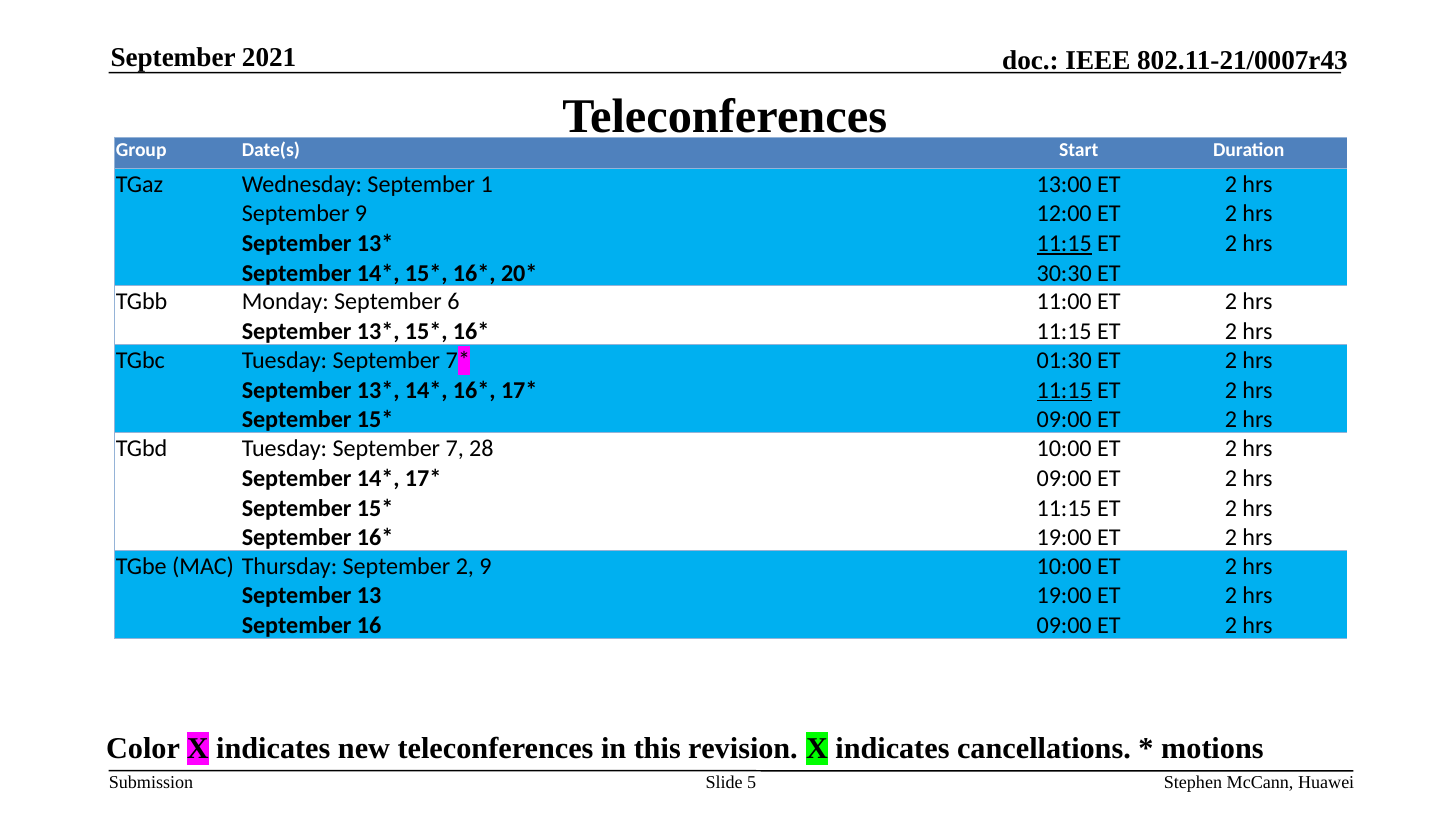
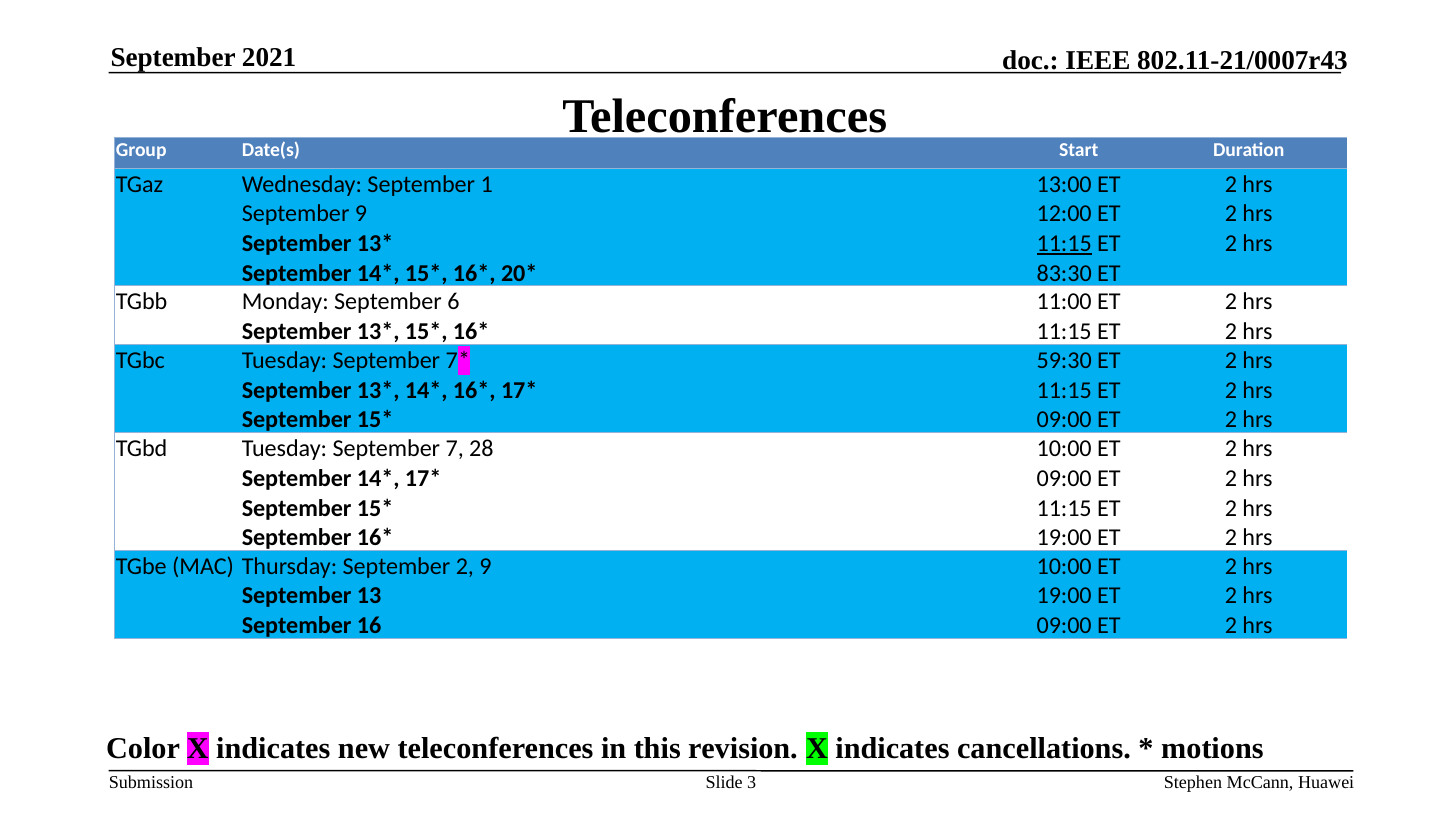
30:30: 30:30 -> 83:30 (1064, 273)
01:30: 01:30 -> 59:30 (1064, 361)
11:15 underline: present -> none (1064, 390)
5: 5 -> 3 (752, 782)
